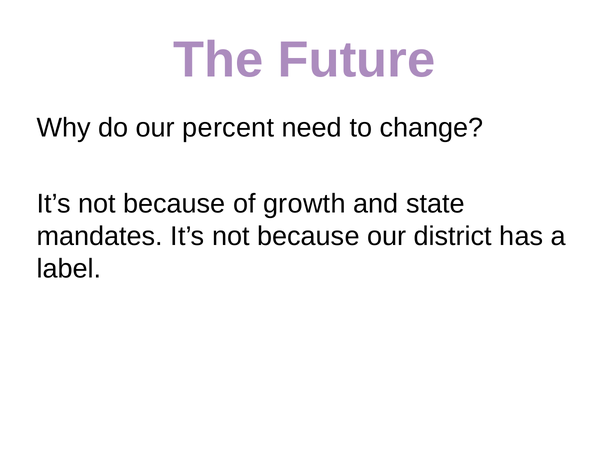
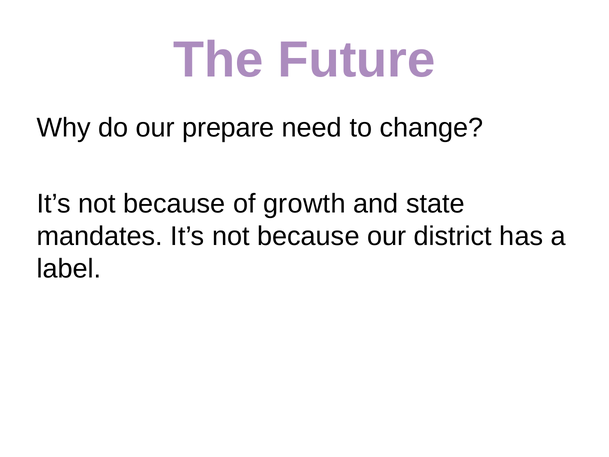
percent: percent -> prepare (228, 128)
